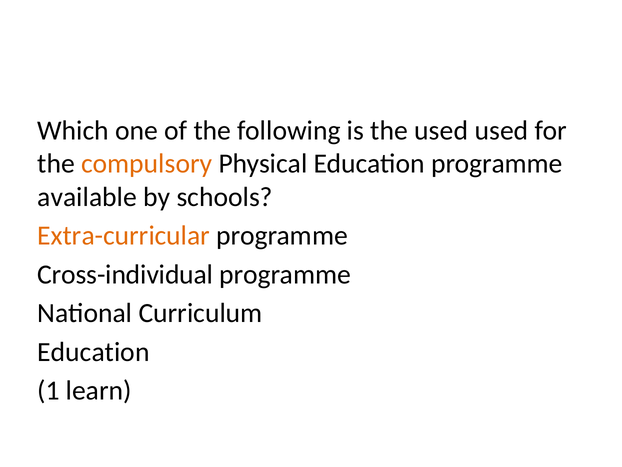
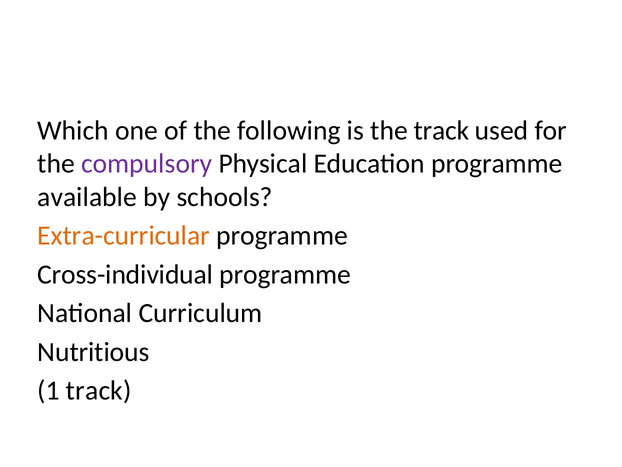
the used: used -> track (441, 130)
compulsory colour: orange -> purple (147, 164)
Education: Education -> Nutritious (93, 352)
1 learn: learn -> track (99, 390)
